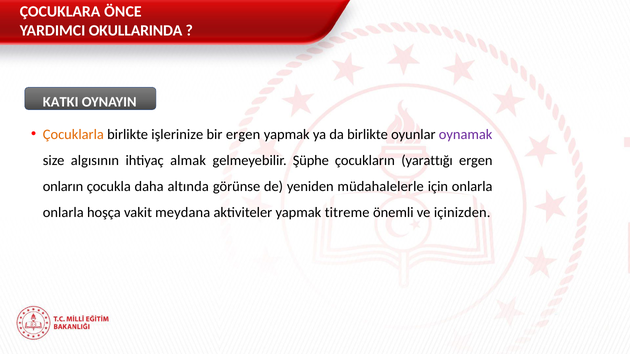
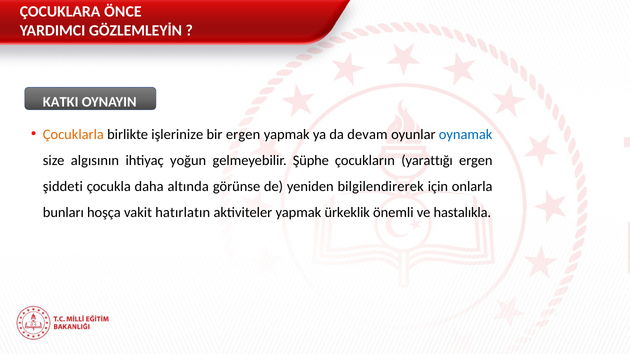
OKULLARINDA: OKULLARINDA -> GÖZLEMLEYİN (135, 31)
da birlikte: birlikte -> devam (367, 135)
oynamak colour: purple -> blue (466, 135)
almak: almak -> yoğun (188, 161)
onların: onların -> şiddeti (63, 187)
müdahalelerle: müdahalelerle -> bilgilendirerek (381, 187)
onlarla: onlarla -> bunları (63, 213)
meydana: meydana -> hatırlatın (183, 213)
titreme: titreme -> ürkeklik (347, 213)
içinizden: içinizden -> hastalıkla (462, 213)
